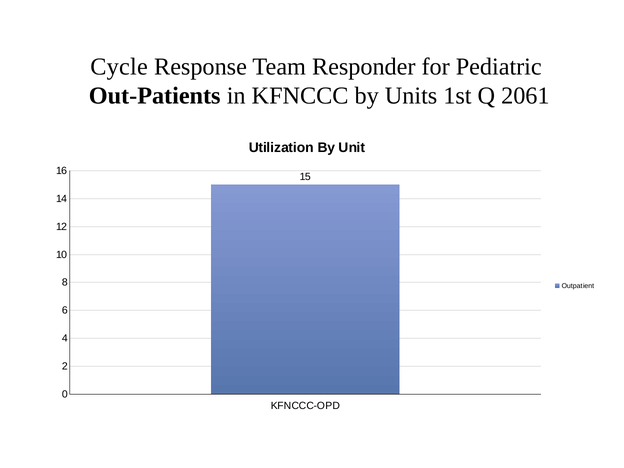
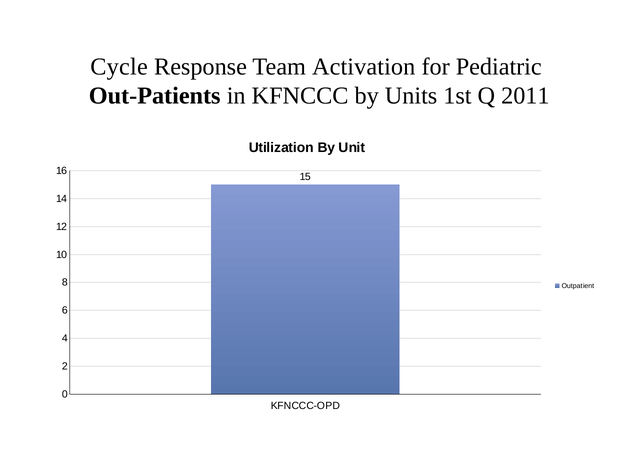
Responder: Responder -> Activation (364, 67)
2061: 2061 -> 2011 (525, 96)
